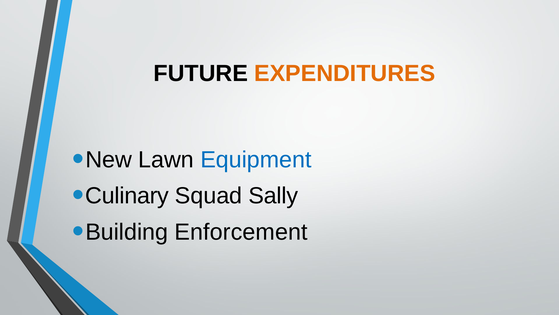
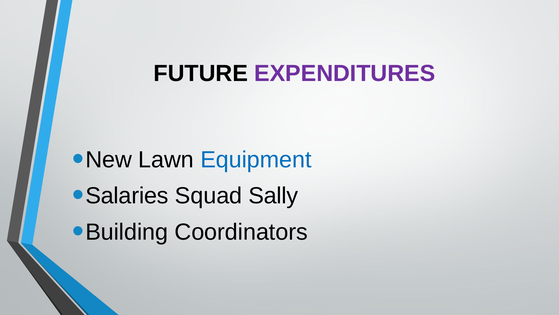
EXPENDITURES colour: orange -> purple (345, 73)
Culinary: Culinary -> Salaries (127, 196)
Enforcement: Enforcement -> Coordinators (241, 232)
